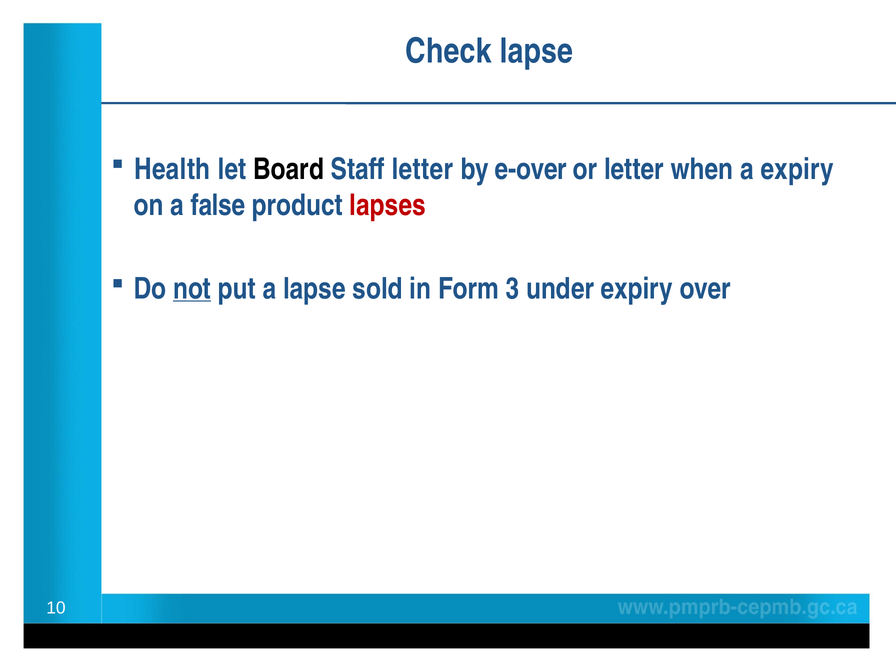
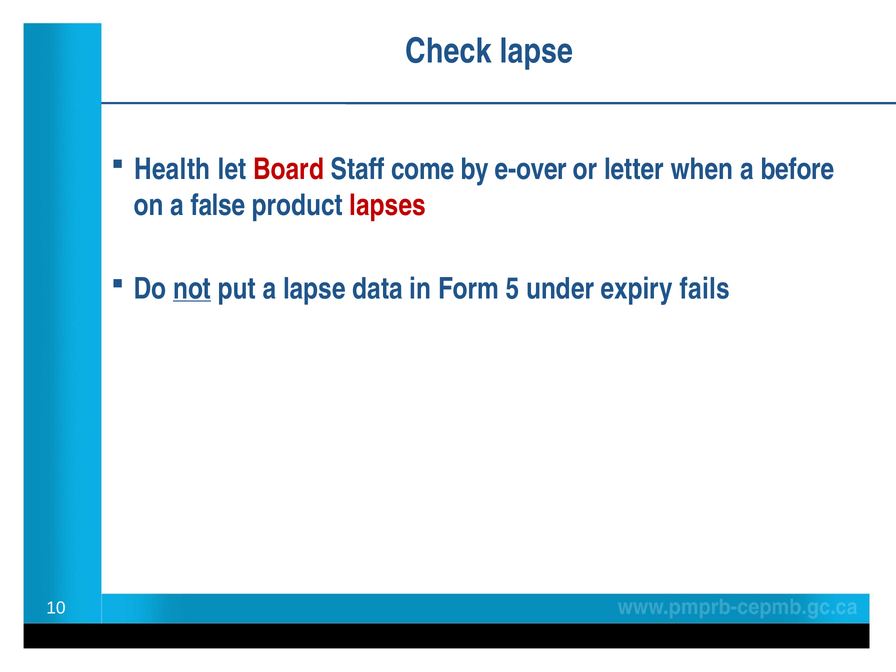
Board colour: black -> red (289, 169)
Staff letter: letter -> come (423, 169)
a expiry: expiry -> before (797, 169)
sold: sold -> data (378, 289)
3: 3 -> 5 (512, 289)
over: over -> fails (705, 289)
